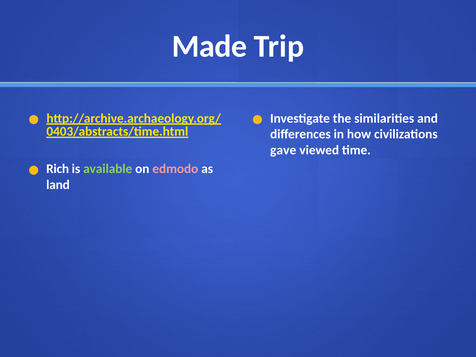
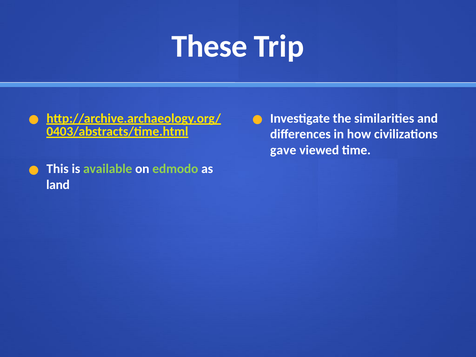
Made: Made -> These (209, 46)
Rich: Rich -> This (58, 169)
edmodo colour: pink -> light green (175, 169)
